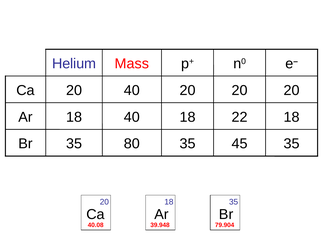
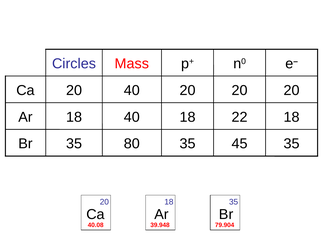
Helium: Helium -> Circles (74, 64)
